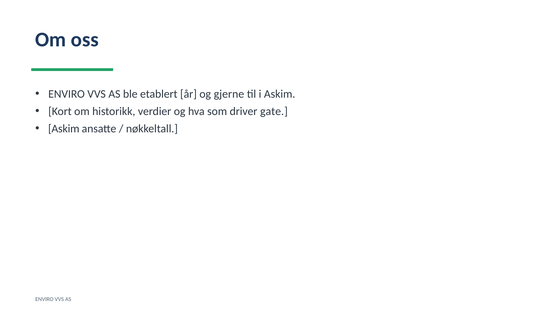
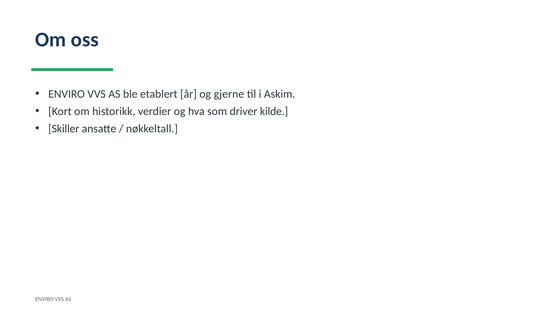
gate: gate -> kilde (274, 111)
Askim: Askim -> Skiller (64, 129)
